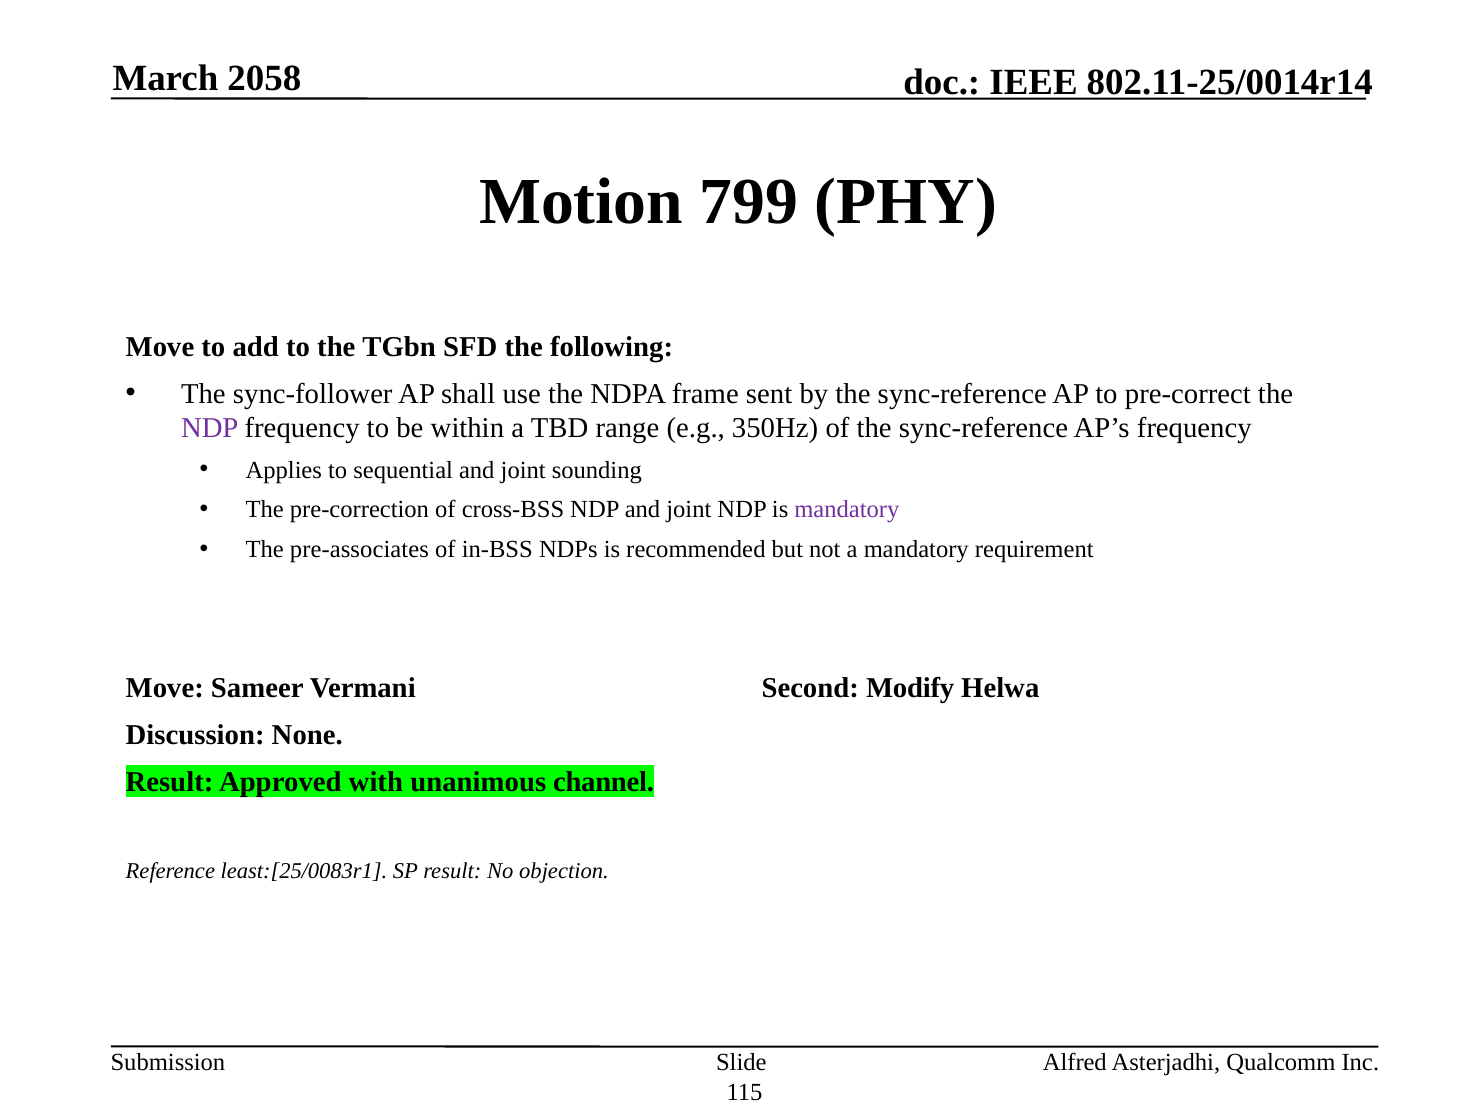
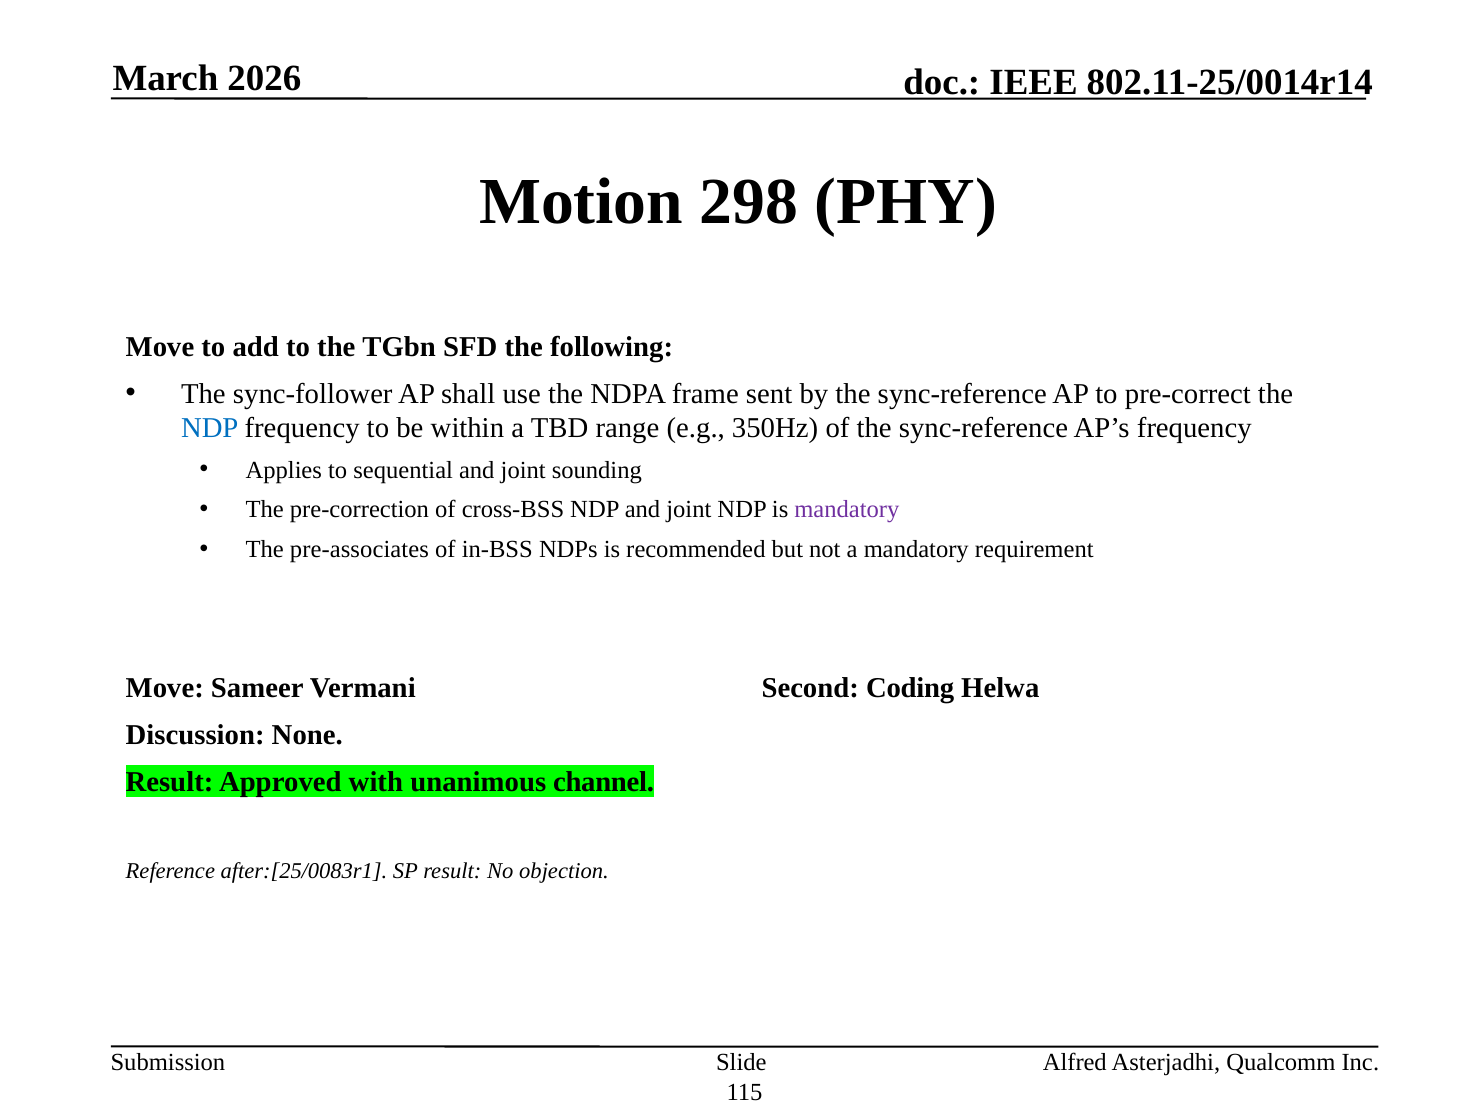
2058: 2058 -> 2026 (264, 78)
799: 799 -> 298 (749, 201)
NDP colour: purple -> blue (210, 428)
Modify: Modify -> Coding (910, 688)
least:[25/0083r1: least:[25/0083r1 -> after:[25/0083r1 (304, 871)
